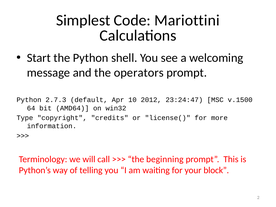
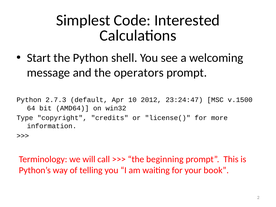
Mariottini: Mariottini -> Interested (187, 20)
block: block -> book (216, 170)
